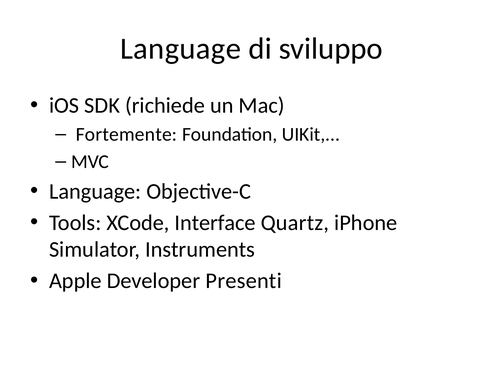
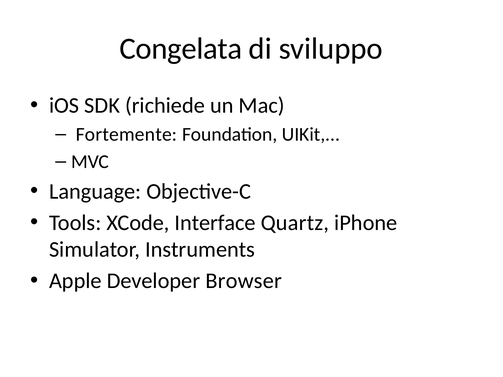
Language: Language -> Congelata (181, 49)
Presenti: Presenti -> Browser (244, 281)
